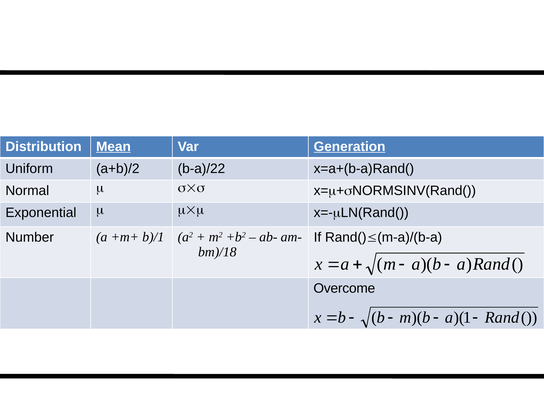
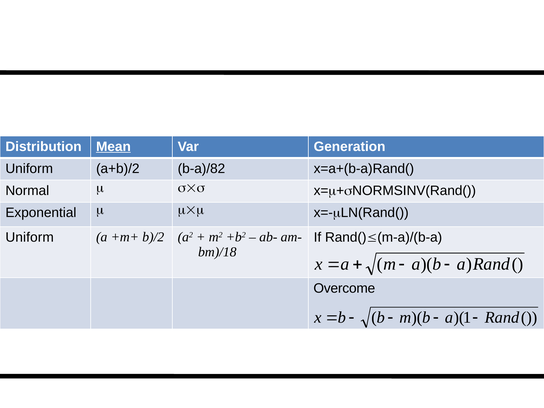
Generation underline: present -> none (350, 147)
b-a)/22: b-a)/22 -> b-a)/82 (201, 169)
Number: Number -> Uniform (30, 237)
b)/1: b)/1 -> b)/2 (153, 237)
